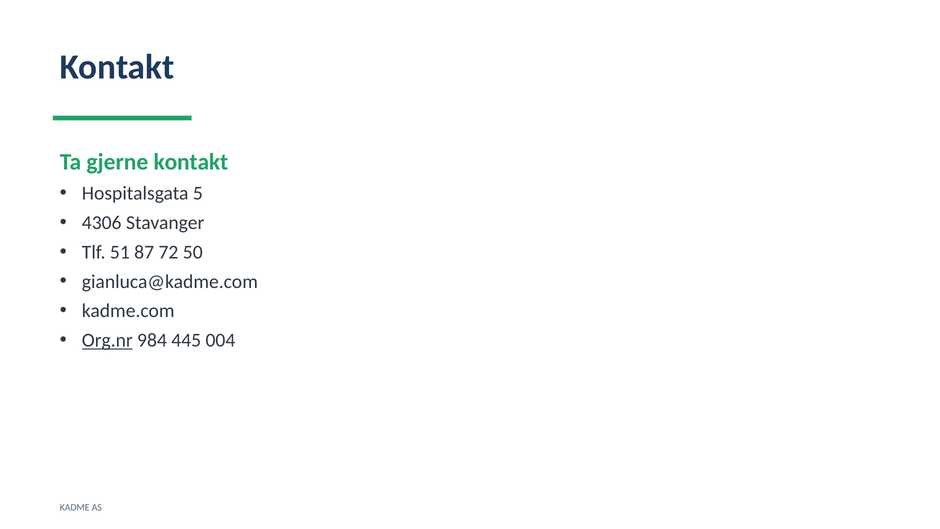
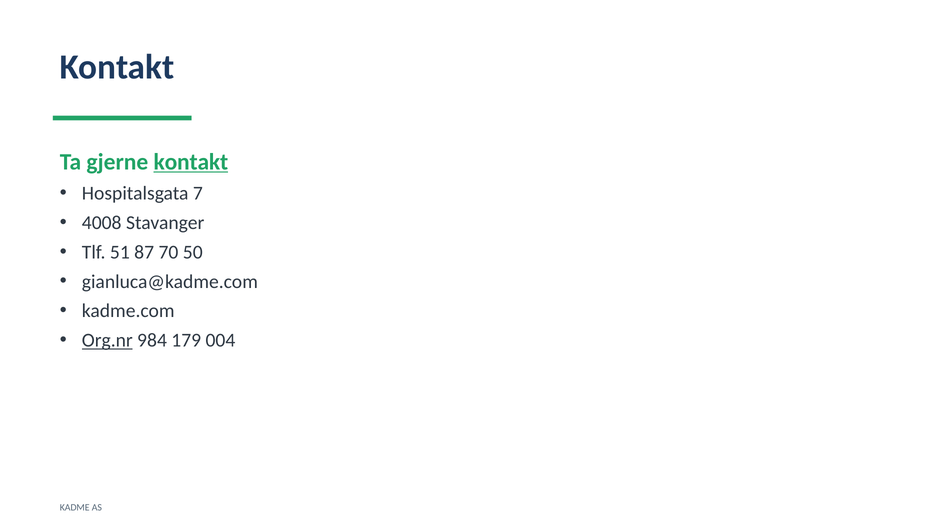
kontakt underline: none -> present (191, 162)
5: 5 -> 7 (198, 193)
4306: 4306 -> 4008 (102, 223)
72: 72 -> 70 (168, 252)
445: 445 -> 179 (186, 340)
